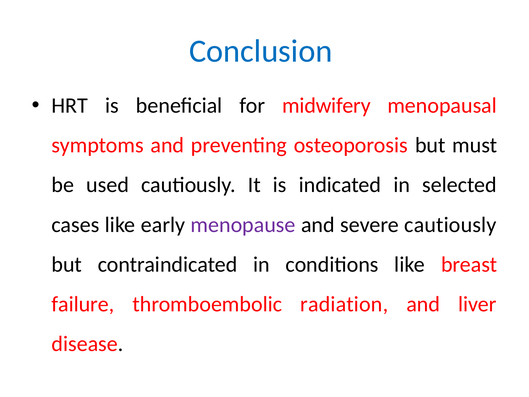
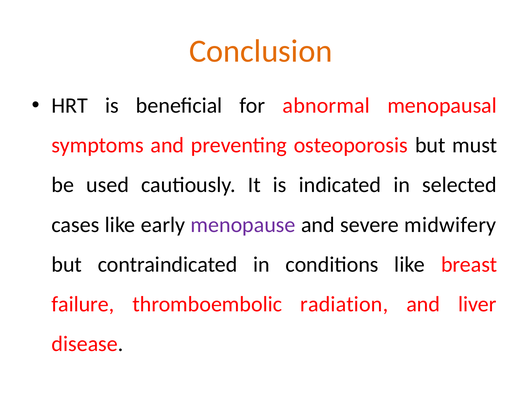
Conclusion colour: blue -> orange (261, 51)
midwifery: midwifery -> abnormal (326, 106)
severe cautiously: cautiously -> midwifery (450, 225)
